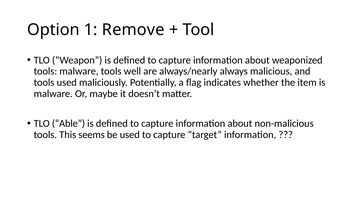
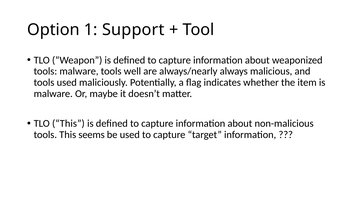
Remove: Remove -> Support (133, 30)
TLO Able: Able -> This (68, 123)
